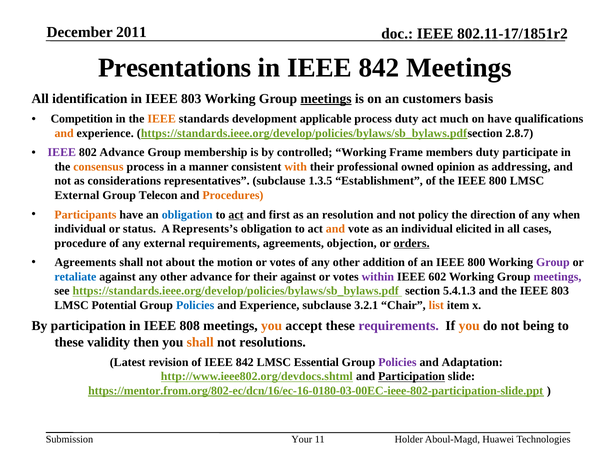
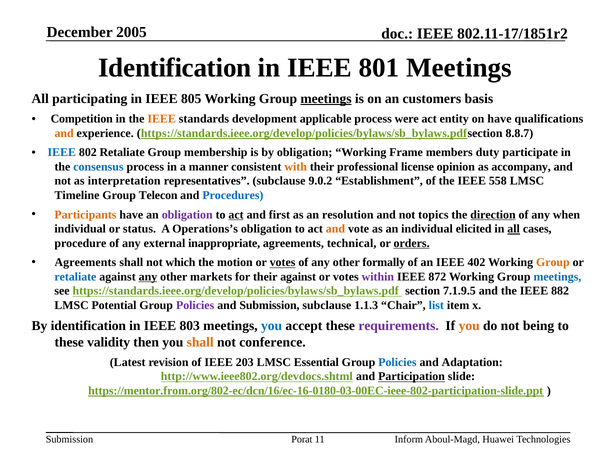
2011: 2011 -> 2005 (131, 32)
Presentations: Presentations -> Identification (175, 68)
in IEEE 842: 842 -> 801 (379, 68)
identification: identification -> participating (90, 99)
in IEEE 803: 803 -> 805 (191, 99)
process duty: duty -> were (407, 119)
much: much -> entity (454, 119)
2.8.7: 2.8.7 -> 8.8.7 (519, 133)
IEEE colour: purple -> blue (62, 153)
802 Advance: Advance -> Retaliate (122, 153)
by controlled: controlled -> obligation (305, 153)
consensus colour: orange -> blue (98, 167)
owned: owned -> license (418, 167)
addressing: addressing -> accompany (521, 167)
considerations: considerations -> interpretation (124, 181)
1.3.5: 1.3.5 -> 9.0.2 (320, 181)
the IEEE 800: 800 -> 558 (498, 181)
External: External -> Timeline (77, 195)
Procedures colour: orange -> blue (233, 195)
obligation colour: blue -> purple (187, 215)
policy: policy -> topics (433, 215)
direction underline: none -> present (493, 215)
Represents’s: Represents’s -> Operations’s (205, 229)
all underline: none -> present (514, 229)
external requirements: requirements -> inappropriate (224, 243)
objection: objection -> technical (352, 243)
about: about -> which (181, 263)
votes underline: none -> present (283, 263)
addition: addition -> formally (384, 263)
an IEEE 800: 800 -> 402 (476, 263)
Group colour: purple -> orange (553, 263)
any underline: none -> present (148, 277)
other advance: advance -> markets (211, 277)
602: 602 -> 872 (437, 277)
meetings colour: purple -> blue (557, 277)
5.4.1.3: 5.4.1.3 -> 7.1.9.5 (459, 291)
the IEEE 803: 803 -> 882 (560, 291)
Policies colour: blue -> purple (195, 305)
Experience: Experience -> Submission (269, 305)
3.2.1: 3.2.1 -> 1.1.3 (366, 305)
list colour: orange -> blue (436, 305)
By participation: participation -> identification (88, 326)
808: 808 -> 803 (190, 326)
you colour: orange -> blue (272, 326)
resolutions: resolutions -> conference (272, 342)
of IEEE 842: 842 -> 203 (245, 362)
Policies colour: purple -> blue (397, 362)
Your: Your -> Porat (302, 439)
Holder: Holder -> Inform (409, 439)
